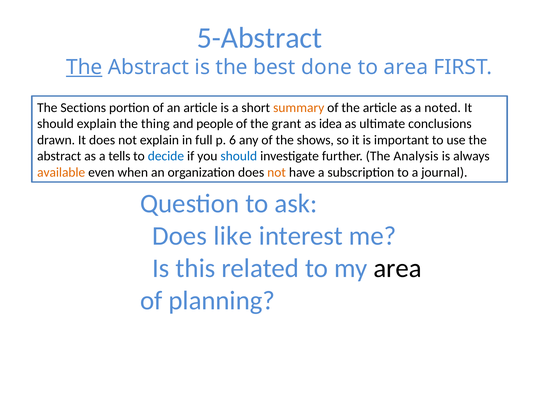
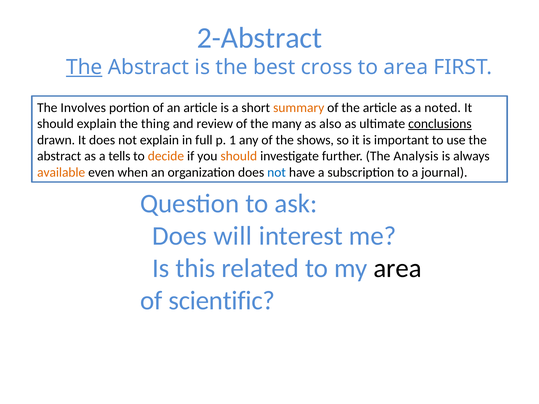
5-Abstract: 5-Abstract -> 2-Abstract (259, 38)
done: done -> cross (327, 67)
Sections: Sections -> Involves (83, 108)
people: people -> review (215, 124)
grant: grant -> many (287, 124)
idea: idea -> also (330, 124)
conclusions underline: none -> present (440, 124)
6: 6 -> 1 (233, 140)
decide colour: blue -> orange (166, 156)
should colour: blue -> orange (239, 156)
not colour: orange -> blue (277, 172)
like: like -> will (233, 236)
planning: planning -> scientific (222, 301)
